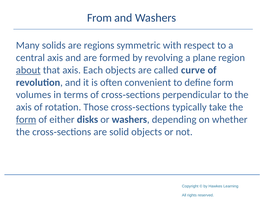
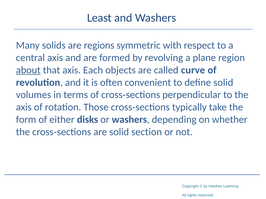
From: From -> Least (99, 18)
define form: form -> solid (223, 83)
form underline: present -> none (26, 120)
solid objects: objects -> section (147, 132)
